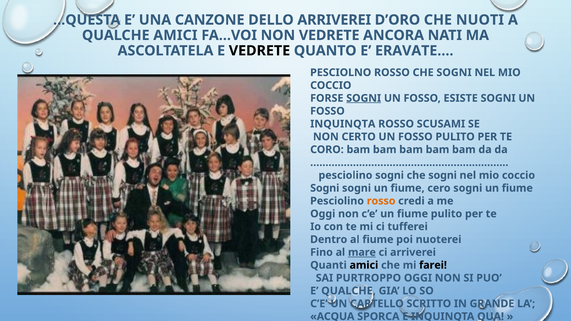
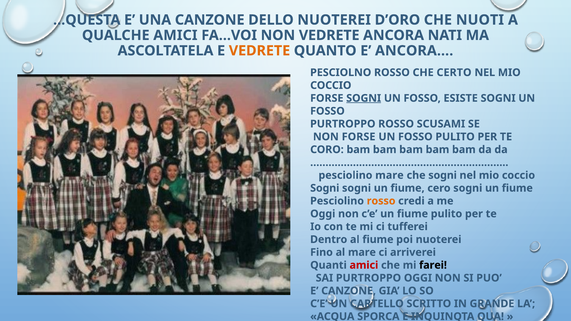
DELLO ARRIVEREI: ARRIVEREI -> NUOTEREI (334, 20)
VEDRETE colour: black -> orange (259, 51)
ERAVATE…: ERAVATE… -> ANCORA… (414, 51)
ROSSO CHE SOGNI: SOGNI -> CERTO (454, 73)
INQUINQTA: INQUINQTA -> PURTROPPO (343, 124)
NON CERTO: CERTO -> FORSE (359, 137)
pesciolino sogni: sogni -> mare (389, 175)
mare underline: present -> none (362, 252)
amici colour: black -> red (364, 265)
E QUALCHE: QUALCHE -> CANZONE (349, 291)
